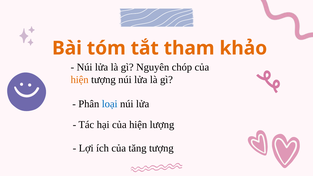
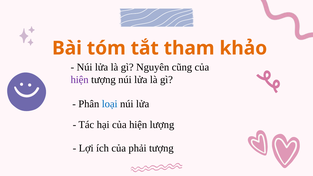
chóp: chóp -> cũng (182, 67)
hiện colour: orange -> purple (80, 80)
tăng: tăng -> phải (138, 148)
